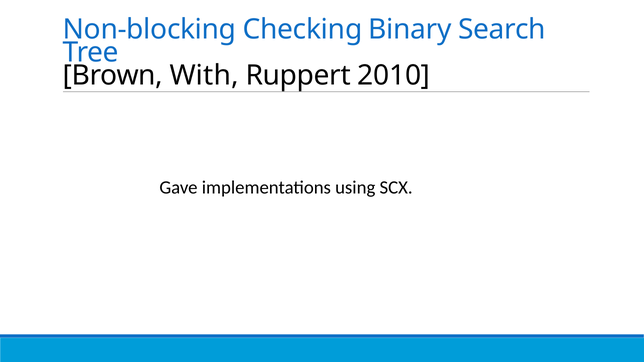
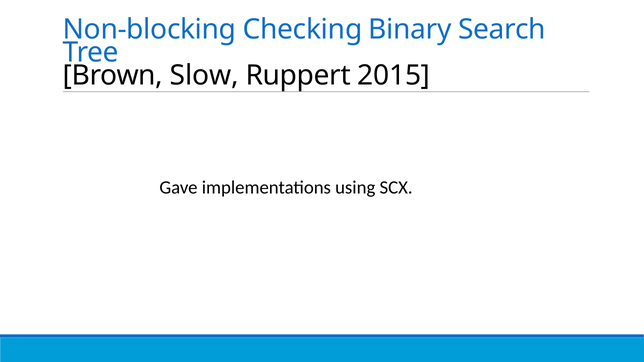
With: With -> Slow (204, 75)
2010: 2010 -> 2015 (394, 75)
